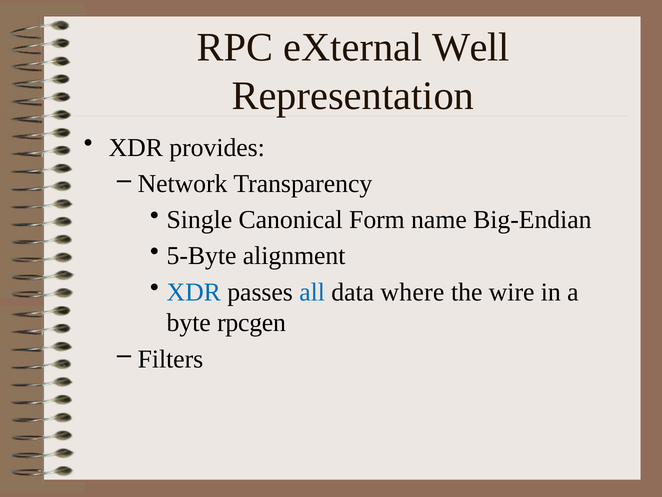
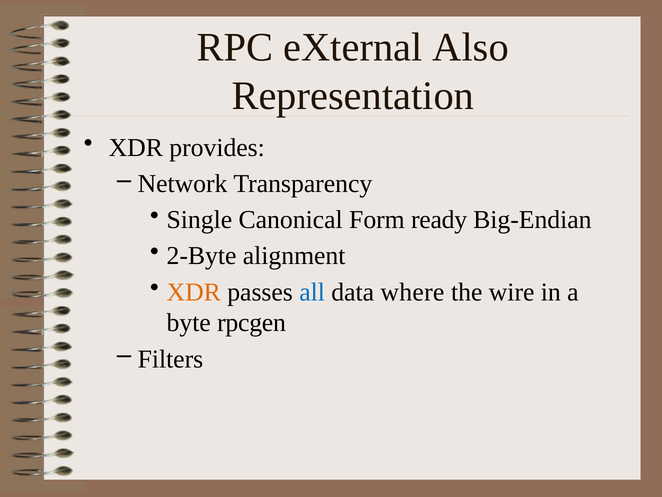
Well: Well -> Also (471, 48)
name: name -> ready (439, 220)
5-Byte: 5-Byte -> 2-Byte (202, 256)
XDR colour: blue -> orange (194, 292)
